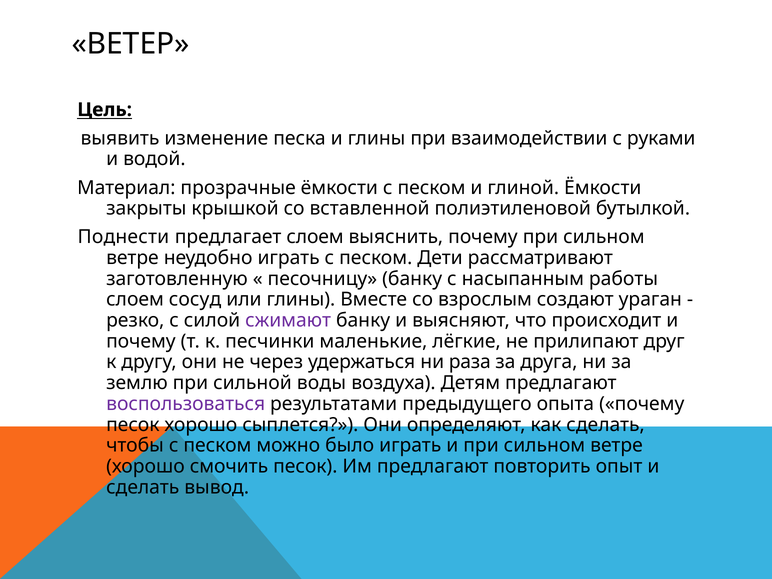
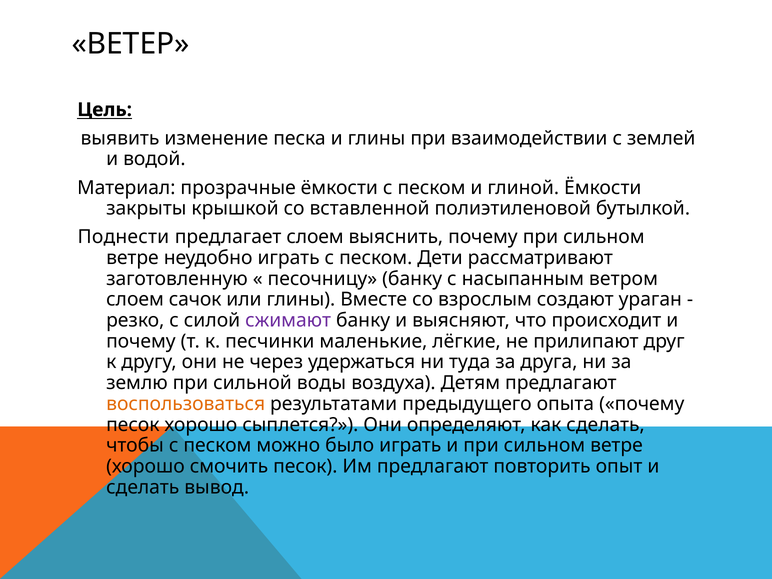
руками: руками -> землей (661, 138)
работы: работы -> ветром (623, 279)
сосуд: сосуд -> сачок (195, 300)
раза: раза -> туда (470, 362)
воспользоваться colour: purple -> orange (186, 404)
